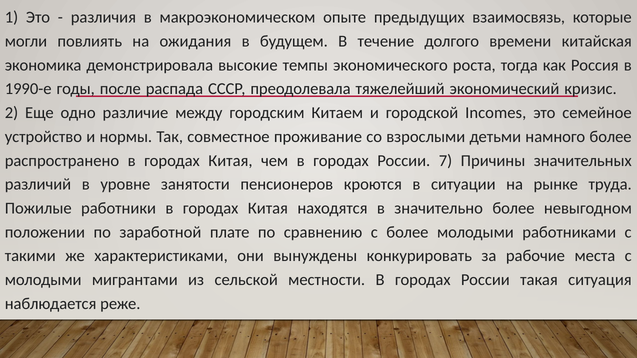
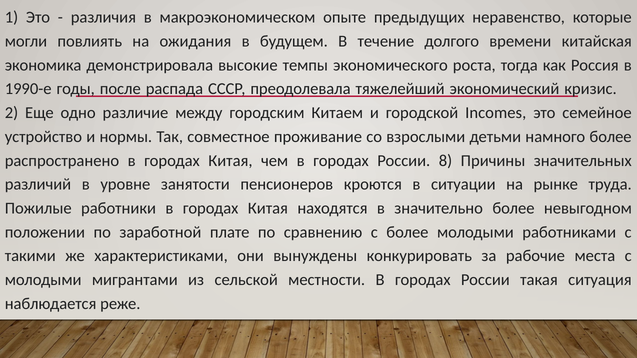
взаимосвязь: взаимосвязь -> неравенство (519, 17)
7: 7 -> 8 (446, 161)
